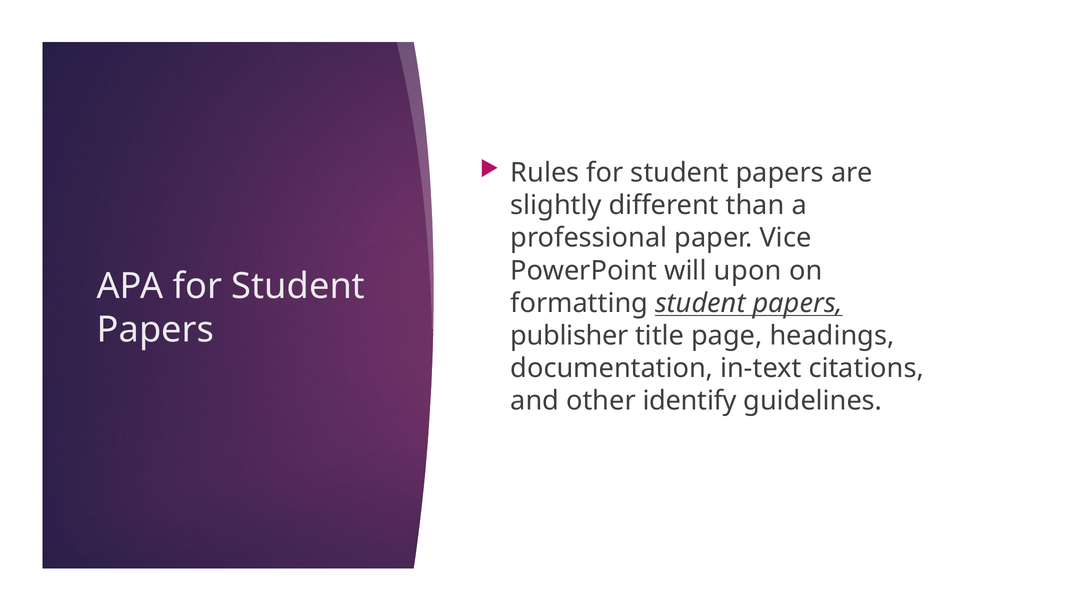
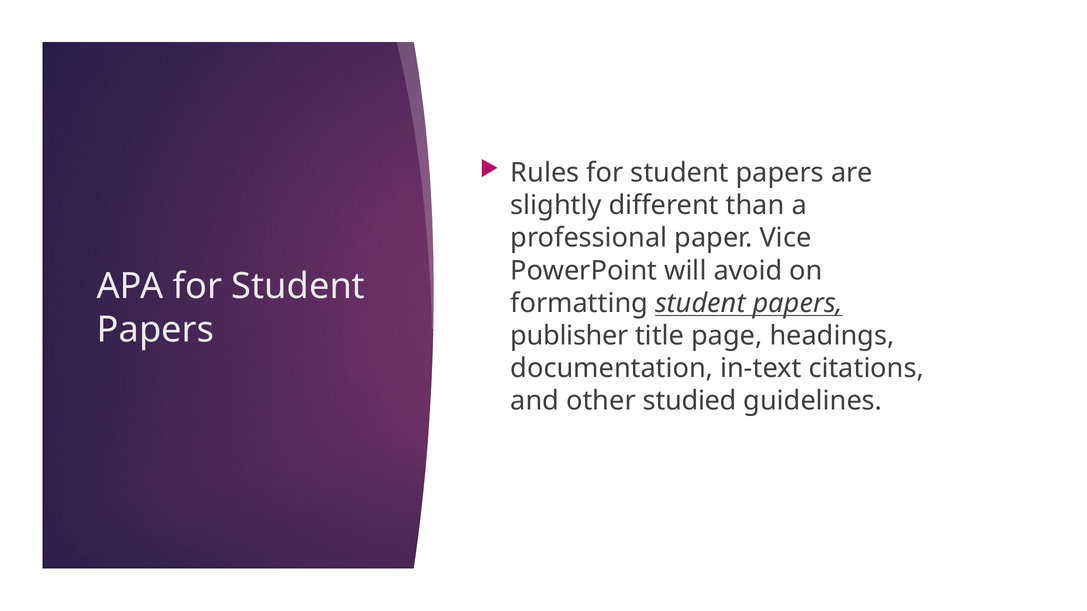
upon: upon -> avoid (748, 271)
identify: identify -> studied (690, 401)
